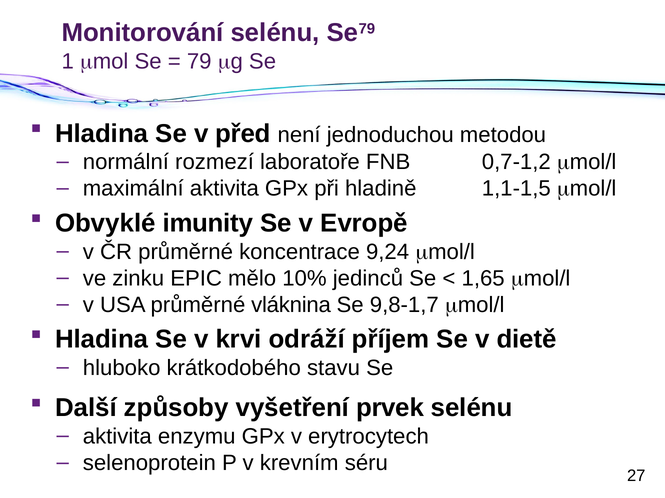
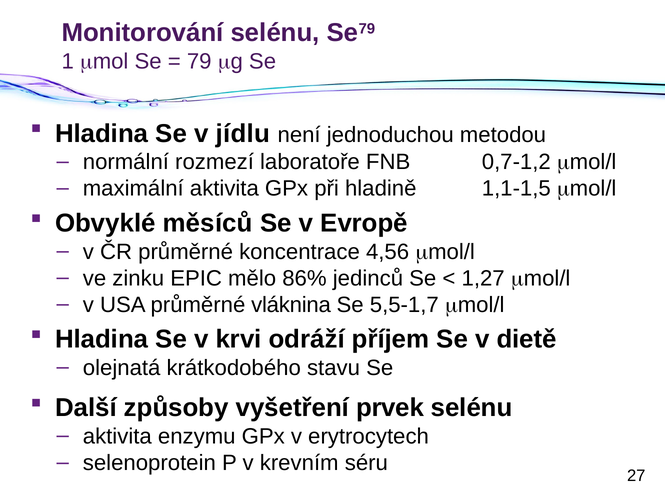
před: před -> jídlu (243, 134)
imunity: imunity -> měsíců (208, 224)
9,24: 9,24 -> 4,56 (388, 252)
10%: 10% -> 86% (304, 279)
1,65: 1,65 -> 1,27 (483, 279)
9,8-1,7: 9,8-1,7 -> 5,5-1,7 (404, 305)
hluboko: hluboko -> olejnatá (122, 368)
